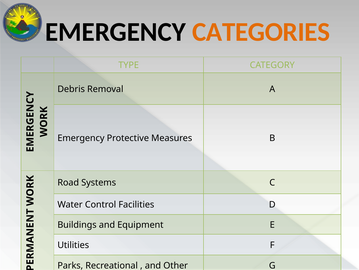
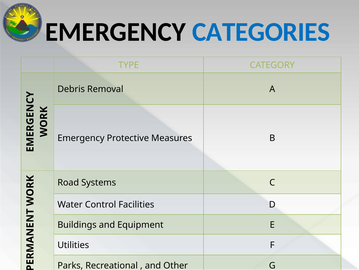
CATEGORIES colour: orange -> blue (261, 32)
